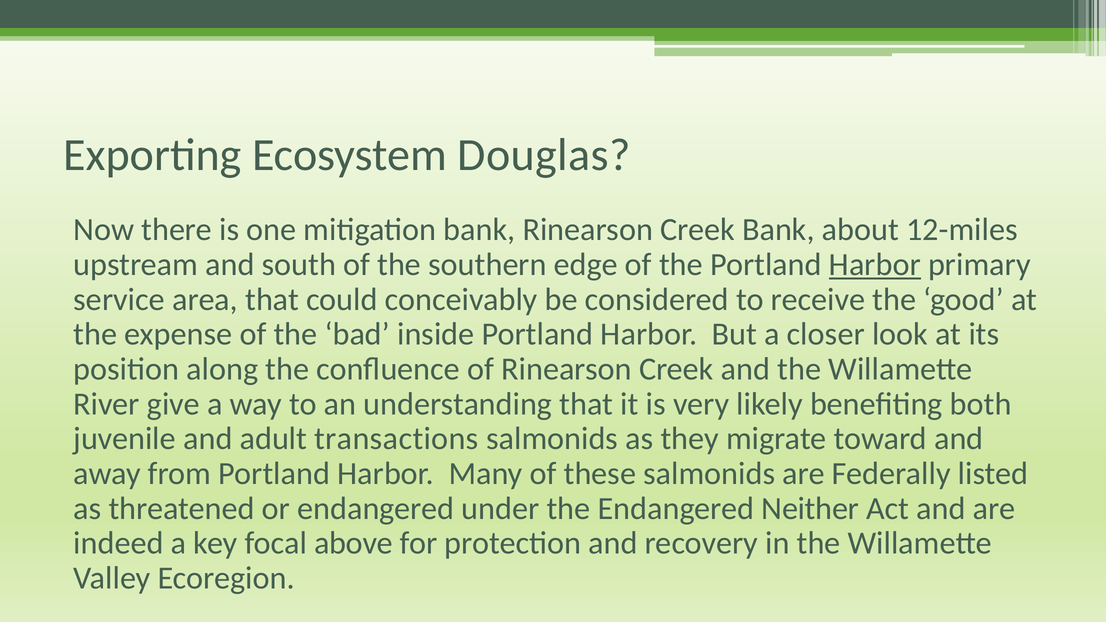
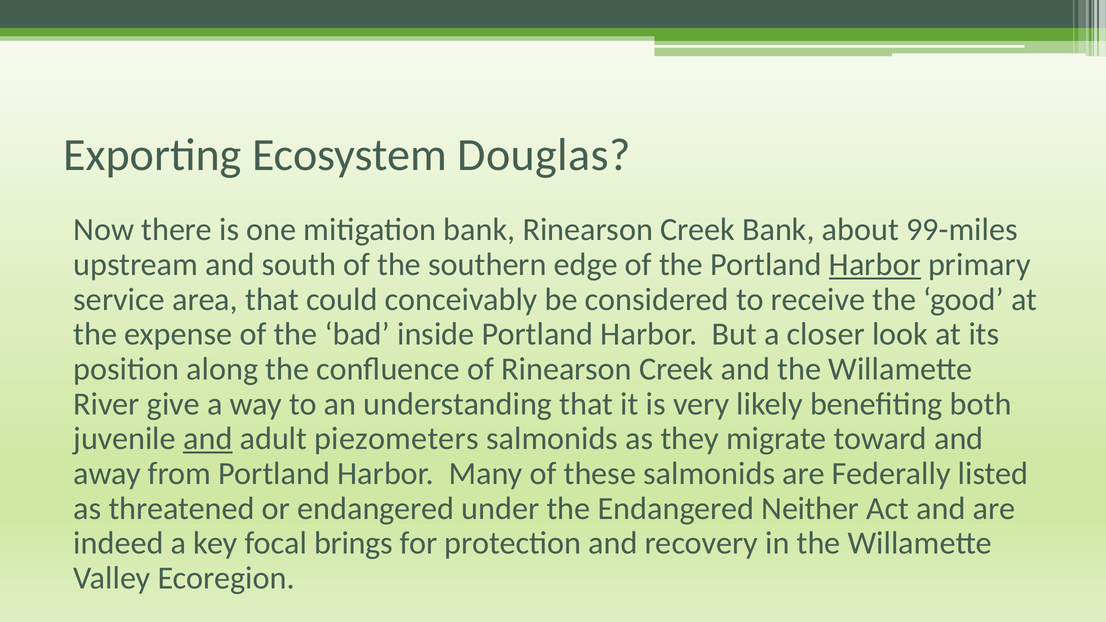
12-miles: 12-miles -> 99-miles (962, 230)
and underline: none -> present (208, 439)
transactions: transactions -> piezometers (397, 439)
above: above -> brings (354, 543)
